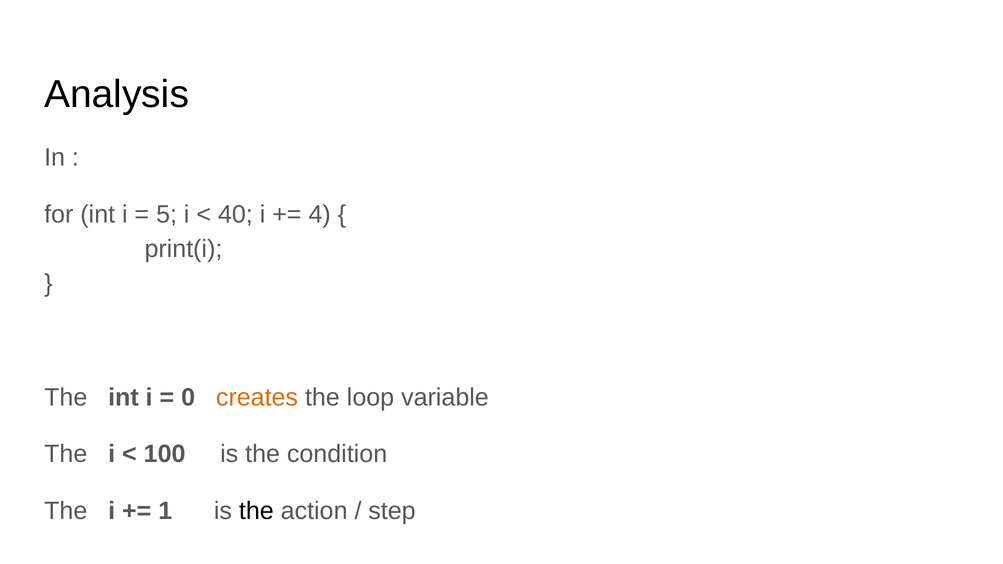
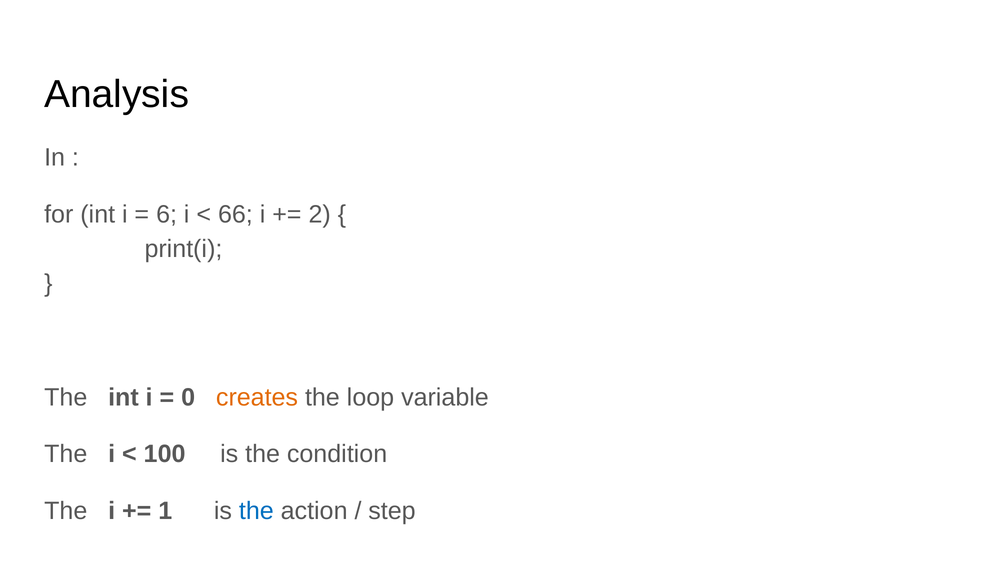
5: 5 -> 6 (167, 215)
40: 40 -> 66 (235, 215)
4: 4 -> 2 (320, 215)
the colour: black -> blue (256, 511)
